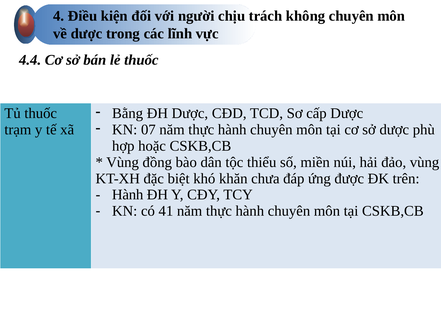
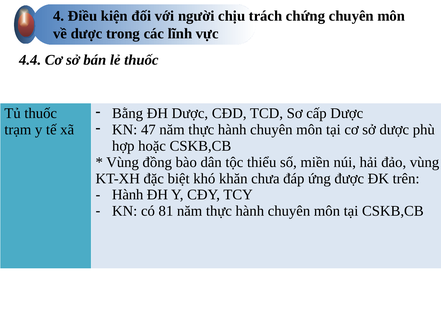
không: không -> chứng (306, 16)
07: 07 -> 47 (148, 130)
41: 41 -> 81 (166, 211)
